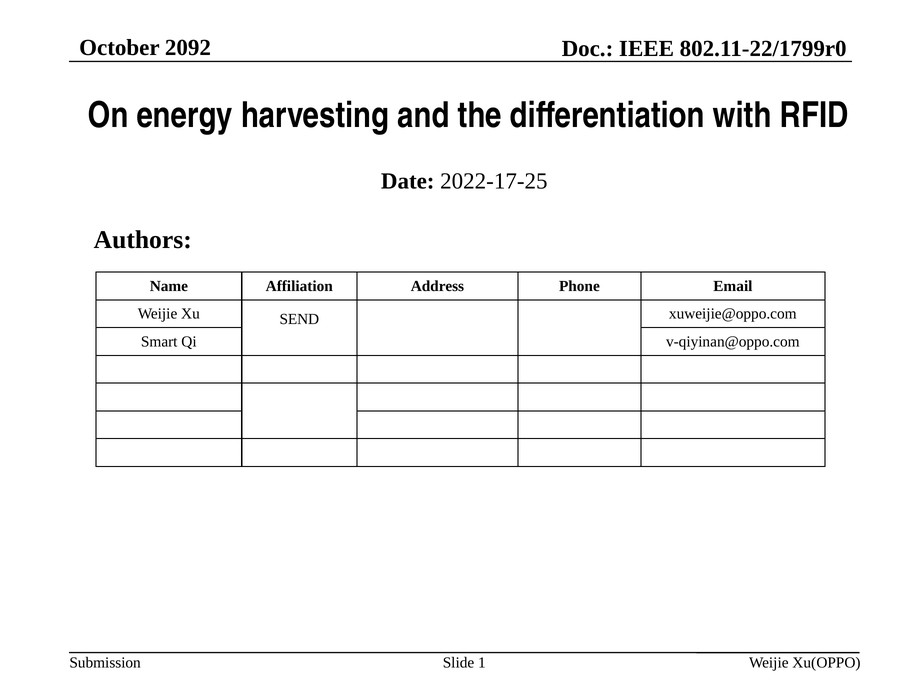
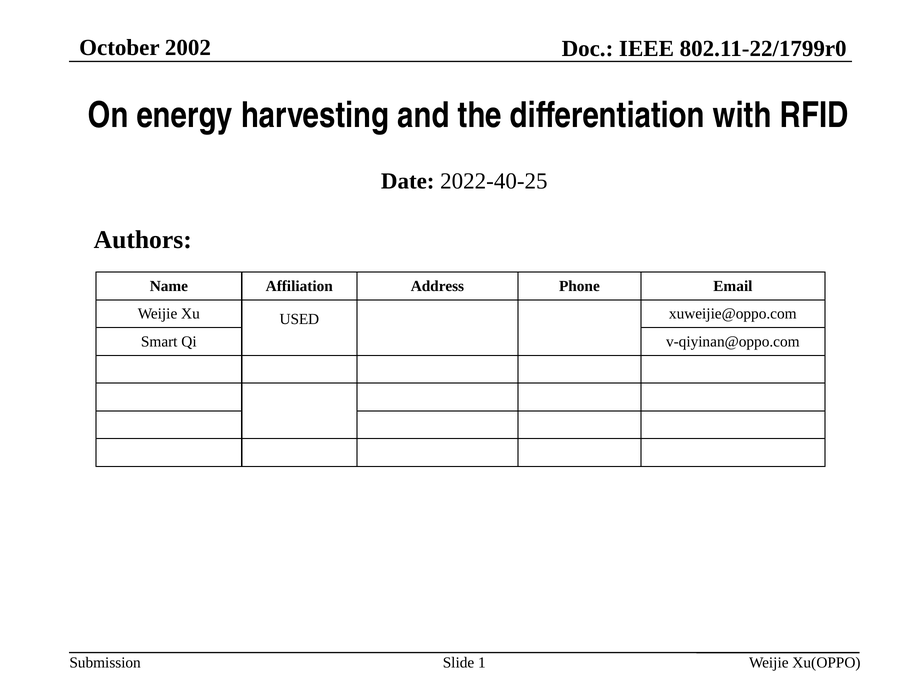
2092: 2092 -> 2002 (188, 48)
2022-17-25: 2022-17-25 -> 2022-40-25 (494, 181)
SEND: SEND -> USED (299, 319)
